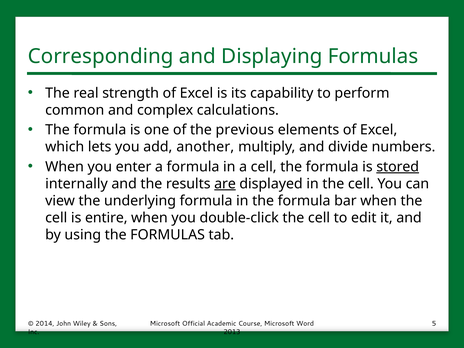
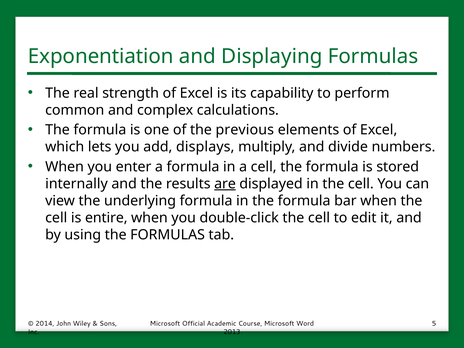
Corresponding: Corresponding -> Exponentiation (101, 56)
another: another -> displays (205, 147)
stored underline: present -> none (398, 167)
